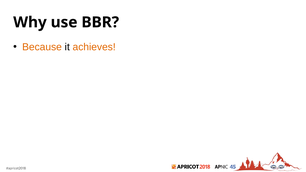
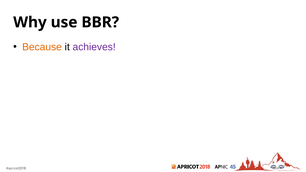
achieves colour: orange -> purple (94, 47)
